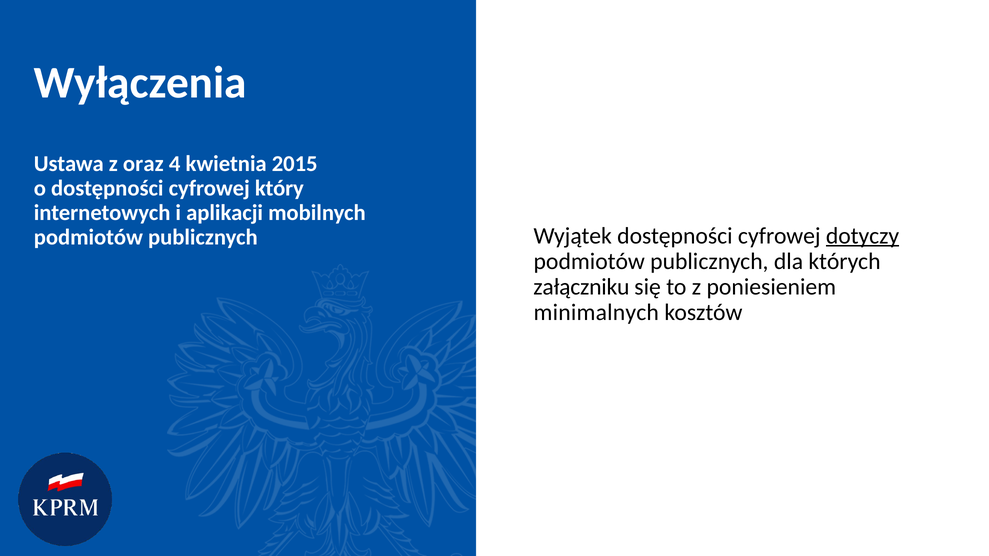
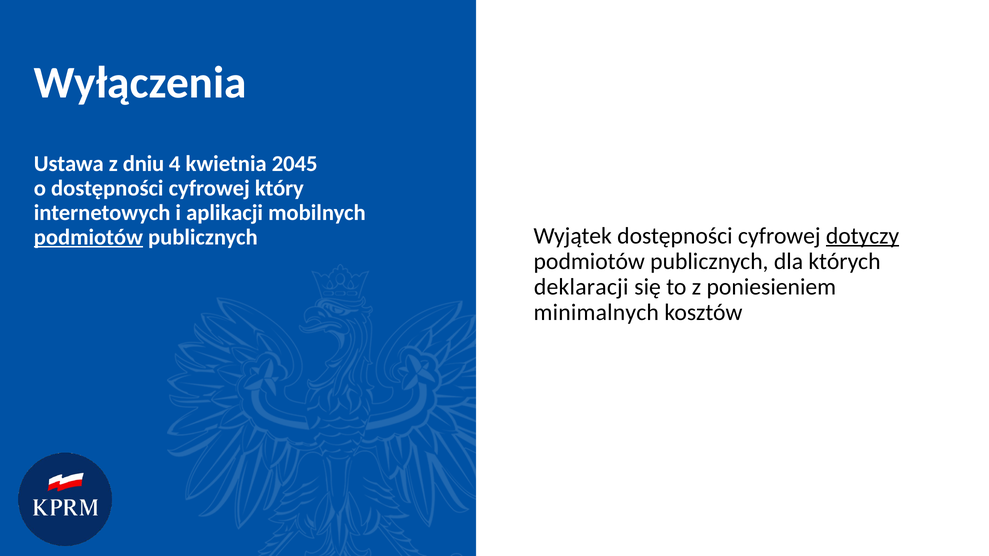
oraz: oraz -> dniu (144, 164)
2015: 2015 -> 2045 (295, 164)
podmiotów underline: none -> present (88, 237)
załączniku: załączniku -> deklaracji (581, 287)
